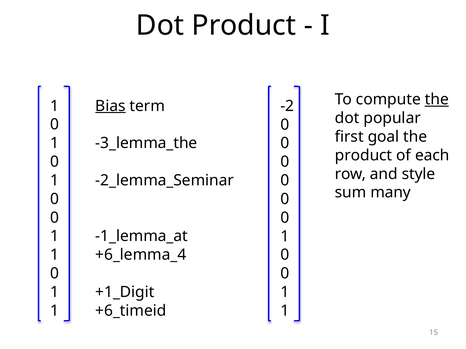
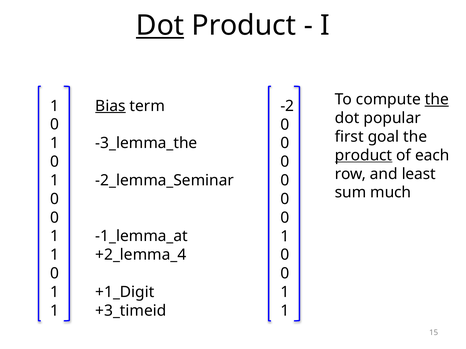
Dot underline: none -> present (160, 26)
product underline: none -> present (364, 156)
style: style -> least (419, 174)
many: many -> much (391, 193)
+6_lemma_4: +6_lemma_4 -> +2_lemma_4 (141, 255)
+6_timeid: +6_timeid -> +3_timeid (131, 311)
